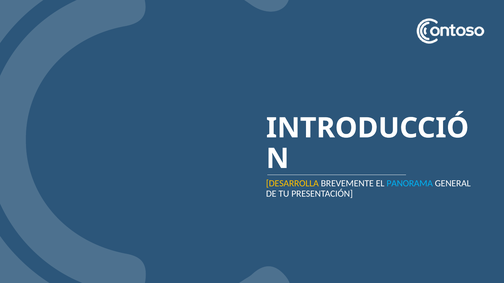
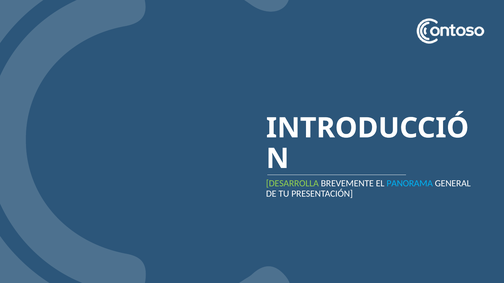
DESARROLLA colour: yellow -> light green (292, 184)
